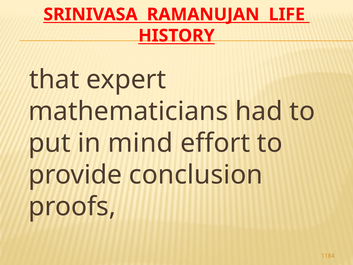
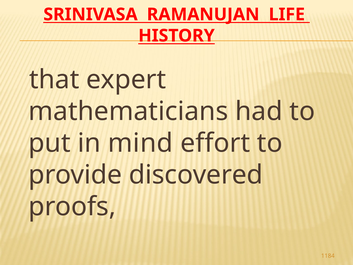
conclusion: conclusion -> discovered (196, 175)
